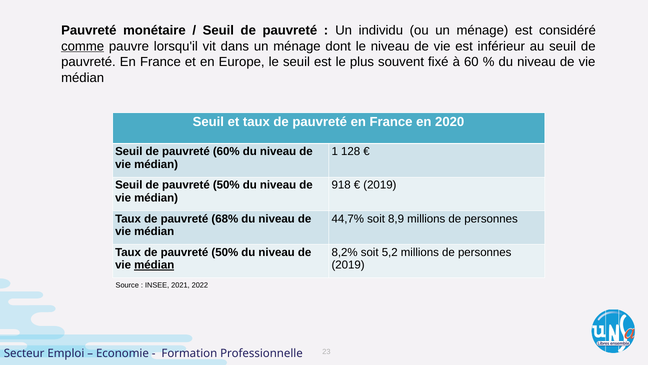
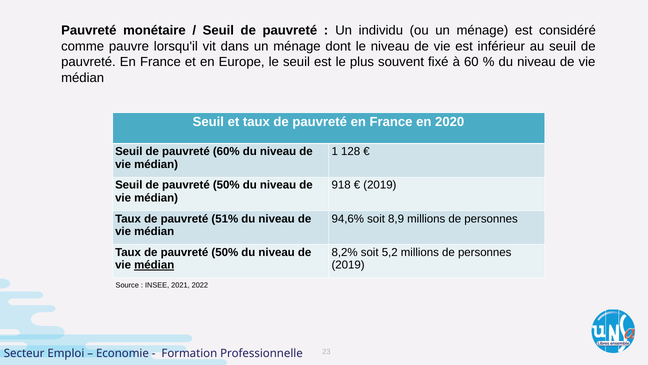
comme underline: present -> none (83, 46)
68%: 68% -> 51% (225, 218)
44,7%: 44,7% -> 94,6% (348, 218)
